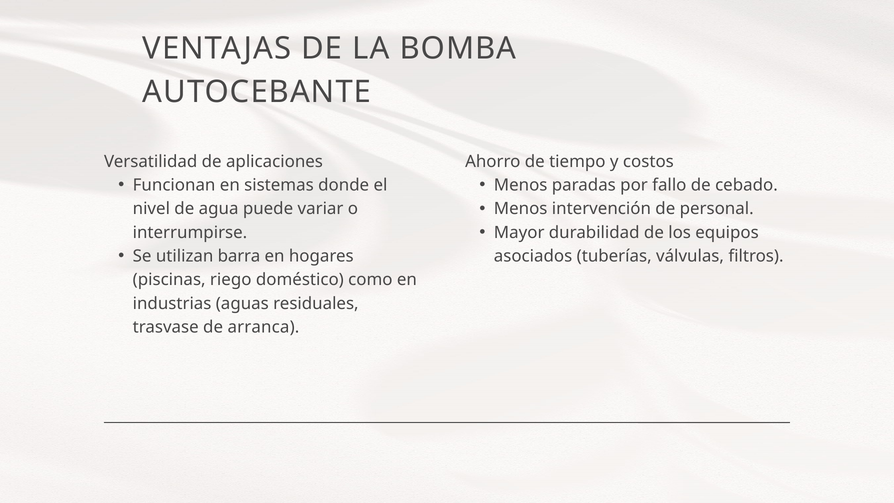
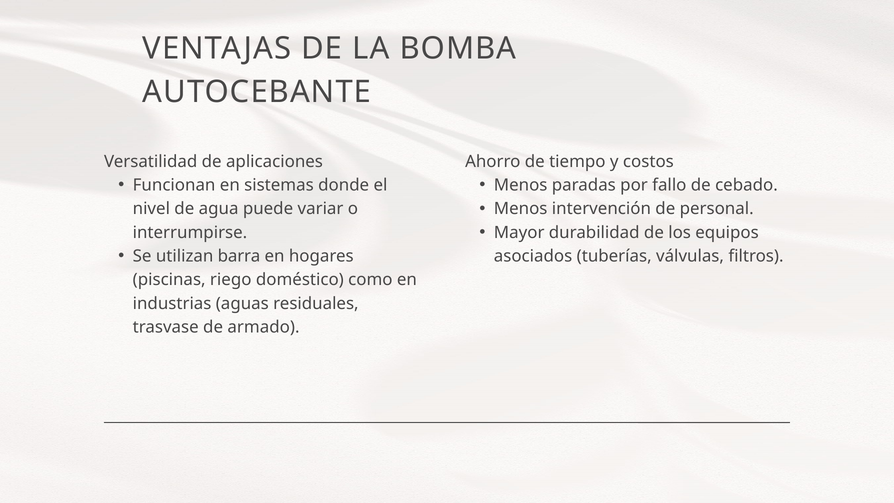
arranca: arranca -> armado (264, 327)
